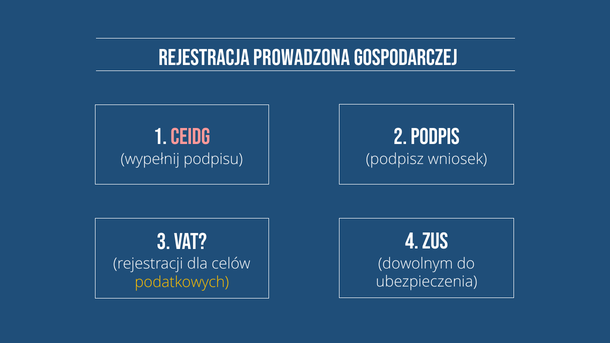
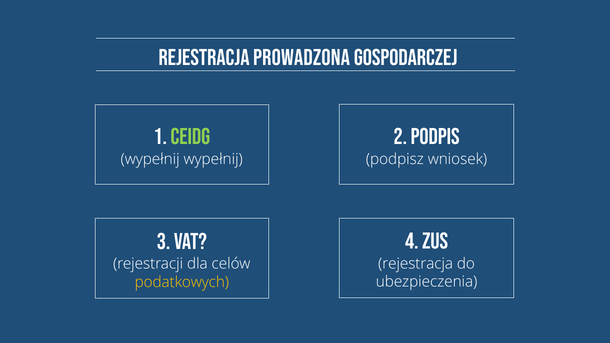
CEIDG colour: pink -> light green (190, 137)
wypełnij podpisu: podpisu -> wypełnij (213, 159)
dowolnym: dowolnym -> rejestracja (416, 264)
